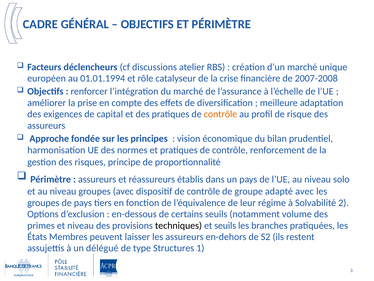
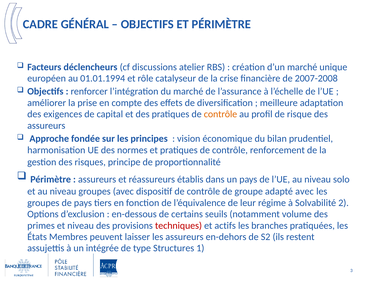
techniques colour: black -> red (178, 225)
et seuils: seuils -> actifs (225, 225)
délégué: délégué -> intégrée (102, 248)
